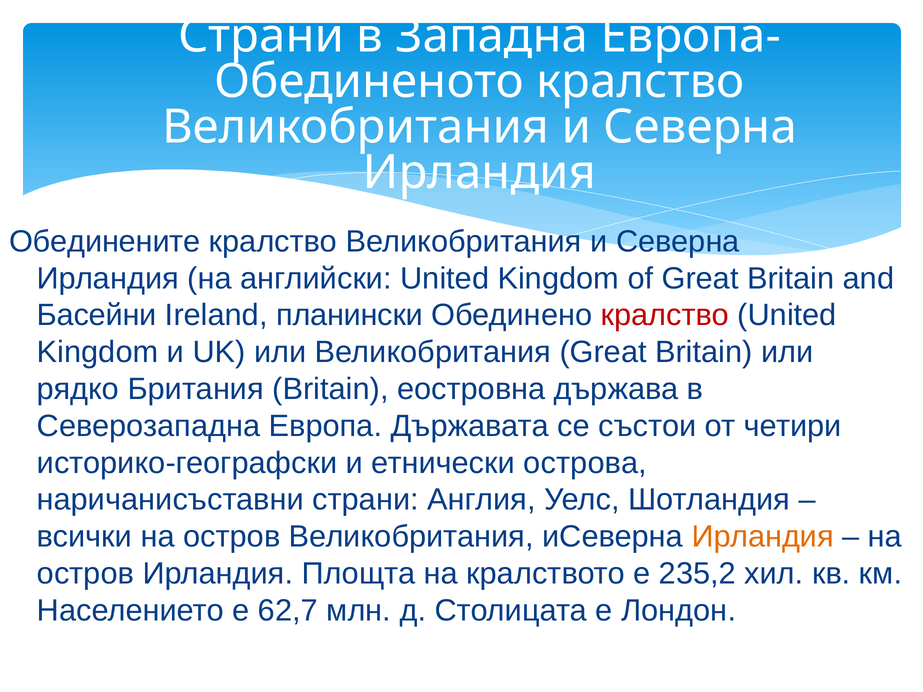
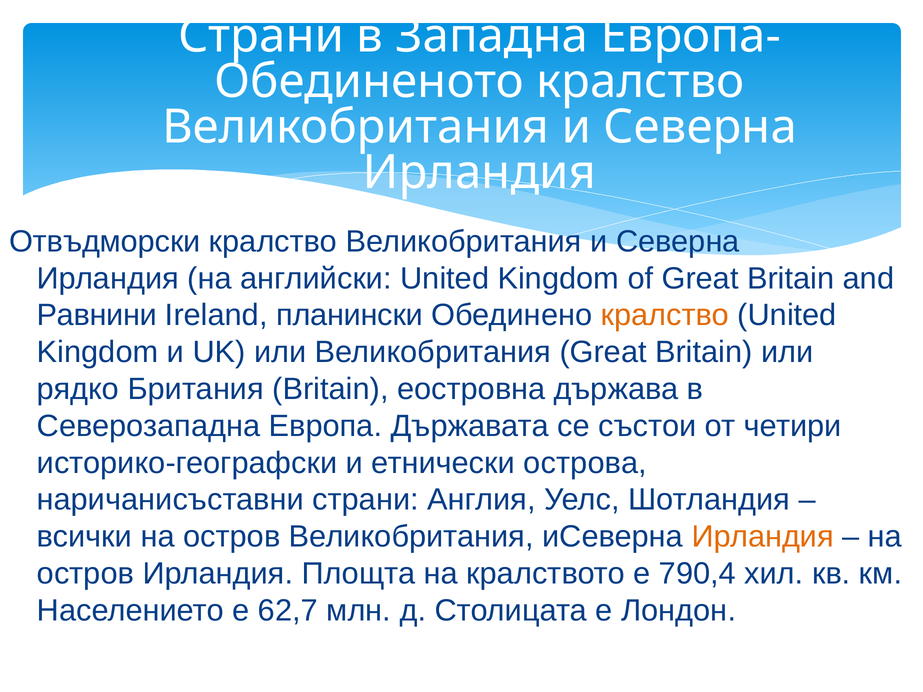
Обединените: Обединените -> Отвъдморски (105, 242)
Басейни: Басейни -> Равнини (97, 315)
кралство colour: red -> orange (665, 315)
235,2: 235,2 -> 790,4 (697, 574)
